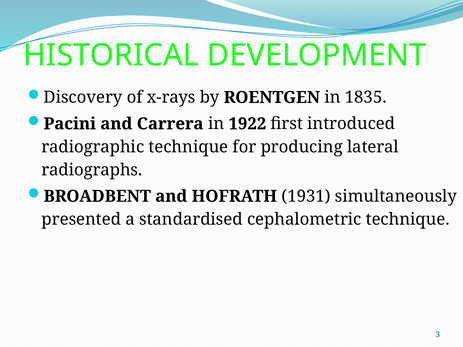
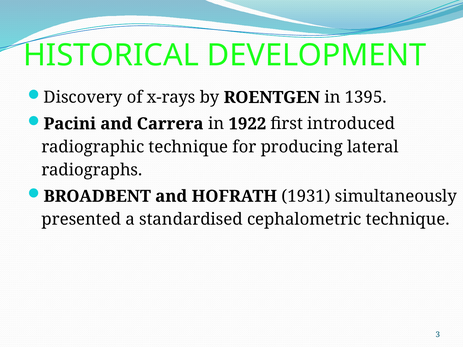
1835: 1835 -> 1395 (366, 98)
